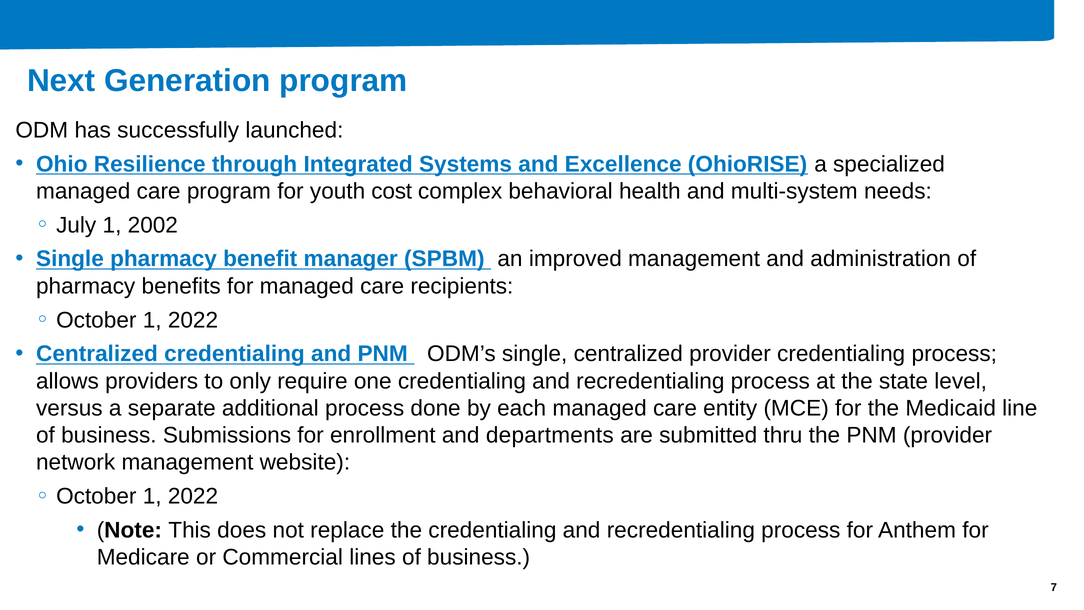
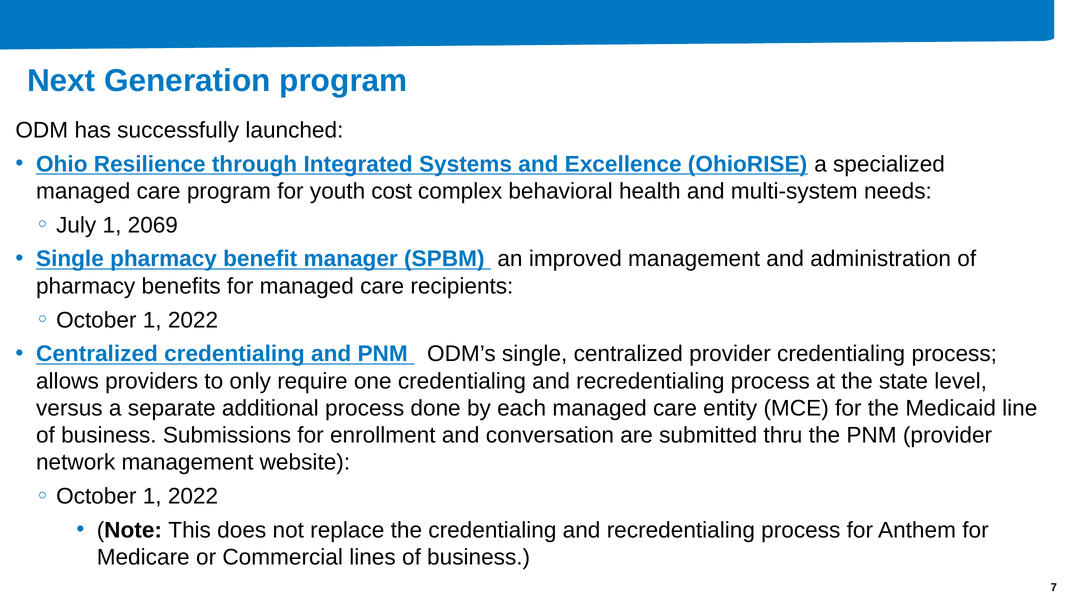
2002: 2002 -> 2069 (153, 225)
departments: departments -> conversation (550, 435)
